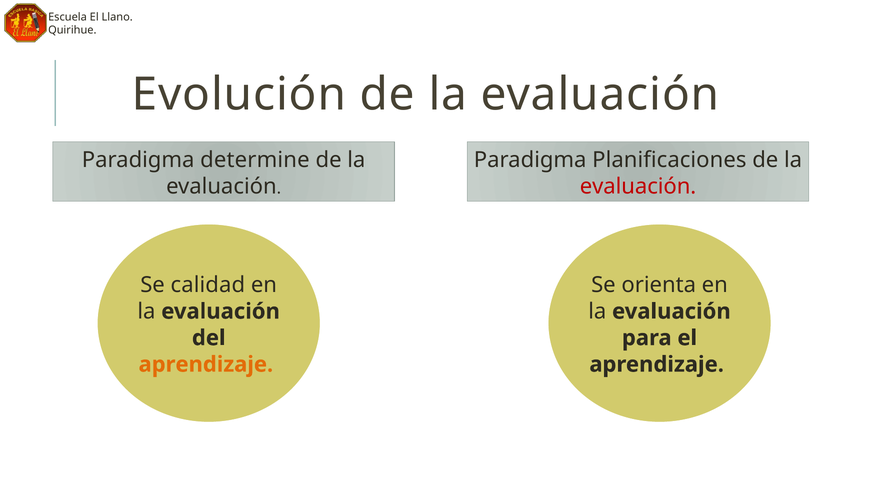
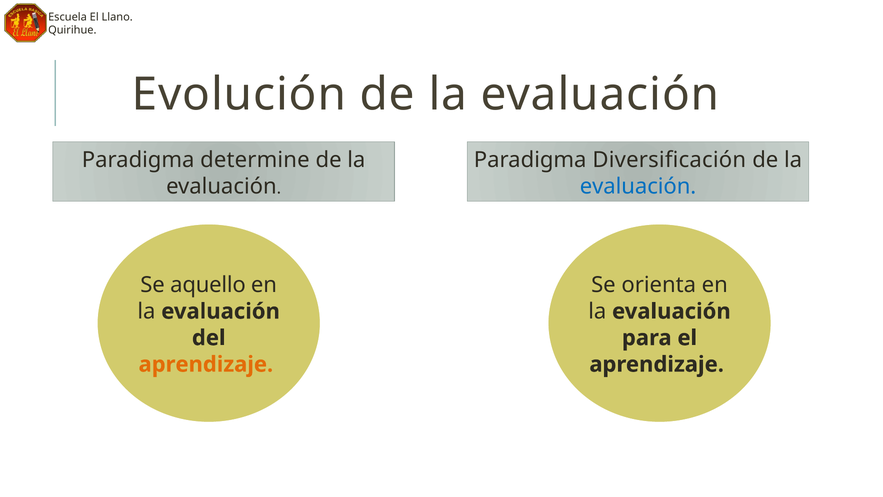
Planificaciones: Planificaciones -> Diversificación (669, 160)
evaluación colour: red -> blue (638, 186)
calidad: calidad -> aquello (208, 285)
